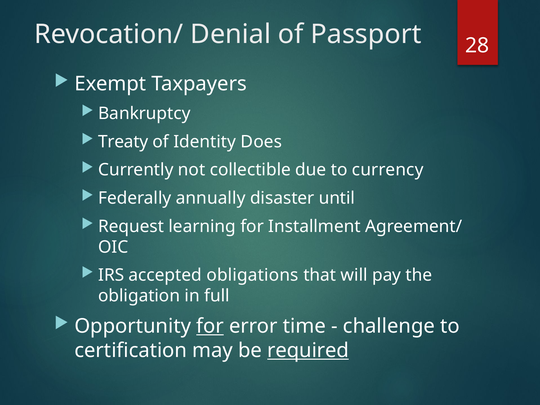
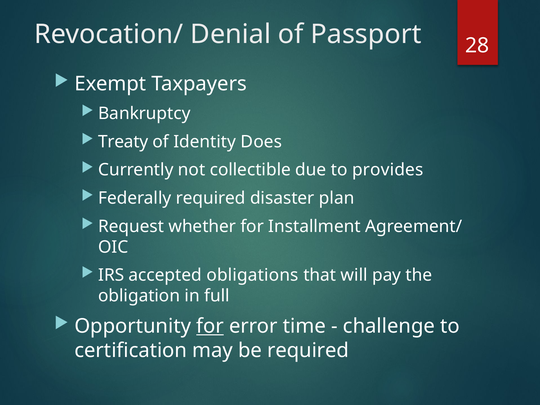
currency: currency -> provides (388, 170)
Federally annually: annually -> required (211, 198)
until: until -> plan (337, 198)
learning: learning -> whether (202, 226)
required underline: present -> none (308, 350)
